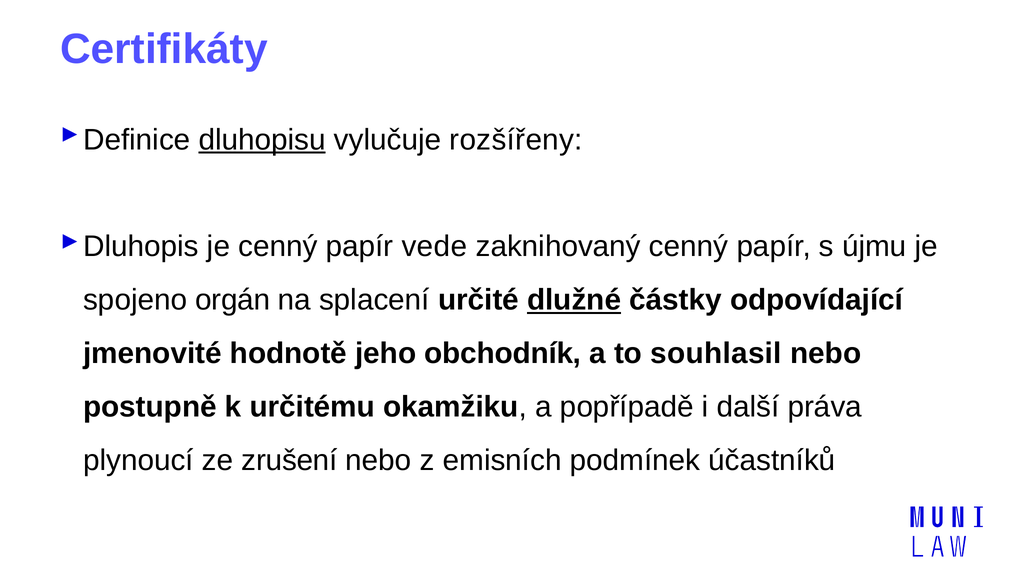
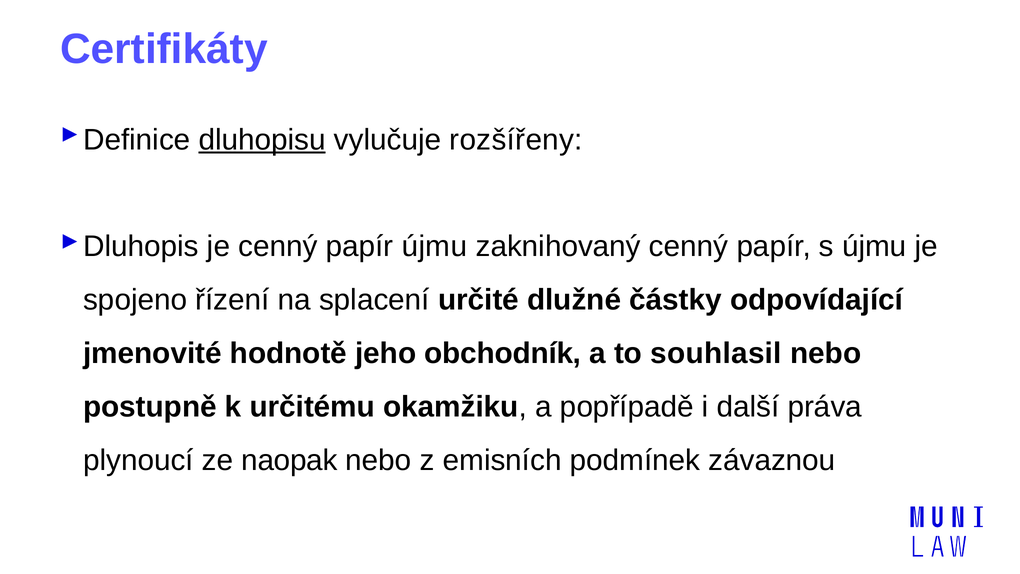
papír vede: vede -> újmu (434, 247)
orgán: orgán -> řízení (232, 300)
dlužné underline: present -> none (574, 300)
zrušení: zrušení -> naopak (290, 460)
účastníků: účastníků -> závaznou (772, 460)
